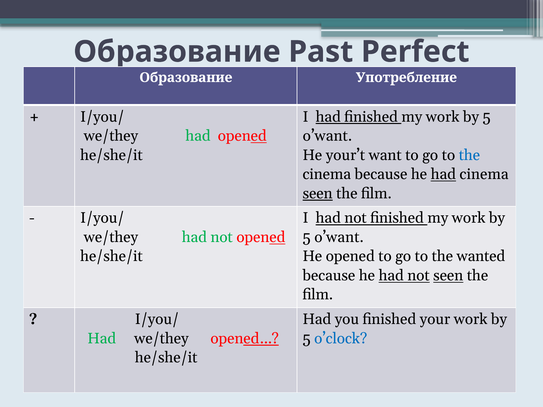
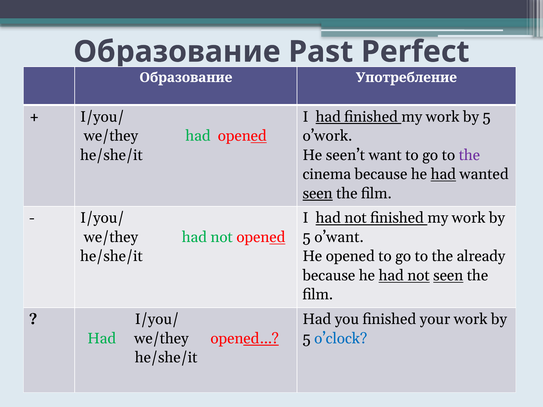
o’want: o’want -> o’work (327, 136)
your’t: your’t -> seen’t (345, 155)
the colour: blue -> purple (469, 155)
had cinema: cinema -> wanted (484, 174)
wanted: wanted -> already (481, 256)
